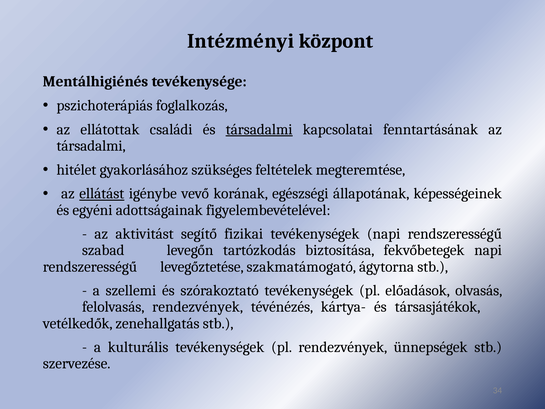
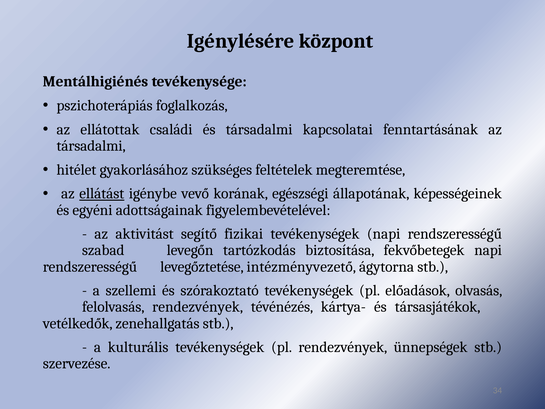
Intézményi: Intézményi -> Igénylésére (241, 41)
társadalmi underline: present -> none (259, 129)
szakmatámogató: szakmatámogató -> intézményvezető (301, 267)
